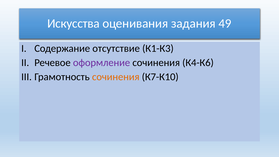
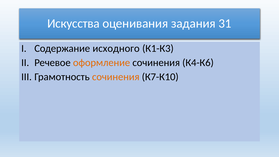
49: 49 -> 31 (225, 23)
отсутствие: отсутствие -> исходного (116, 48)
оформление colour: purple -> orange (102, 63)
